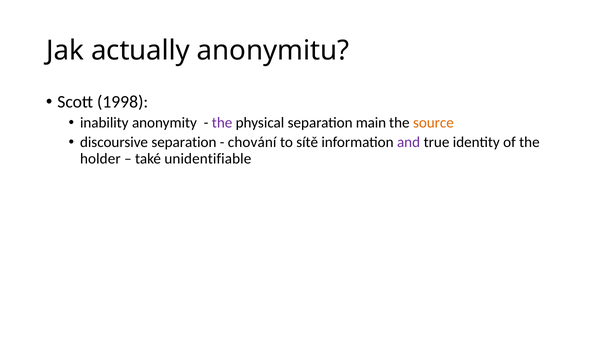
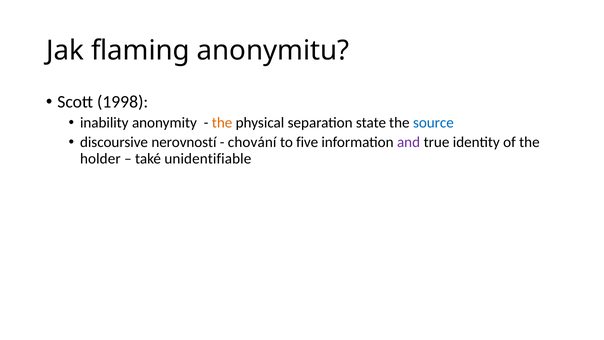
actually: actually -> flaming (140, 51)
the colour: purple -> orange (222, 123)
main: main -> state (371, 123)
source colour: orange -> blue (433, 123)
discoursive separation: separation -> nerovností (184, 142)
sítě: sítě -> five (307, 142)
